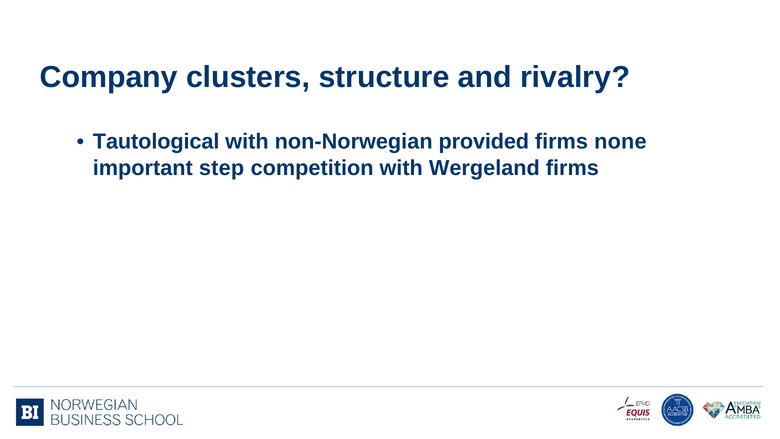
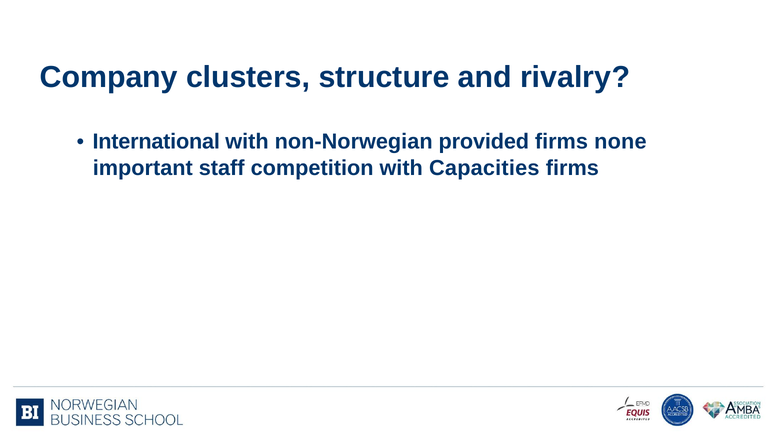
Tautological: Tautological -> International (156, 142)
step: step -> staff (222, 168)
Wergeland: Wergeland -> Capacities (484, 168)
